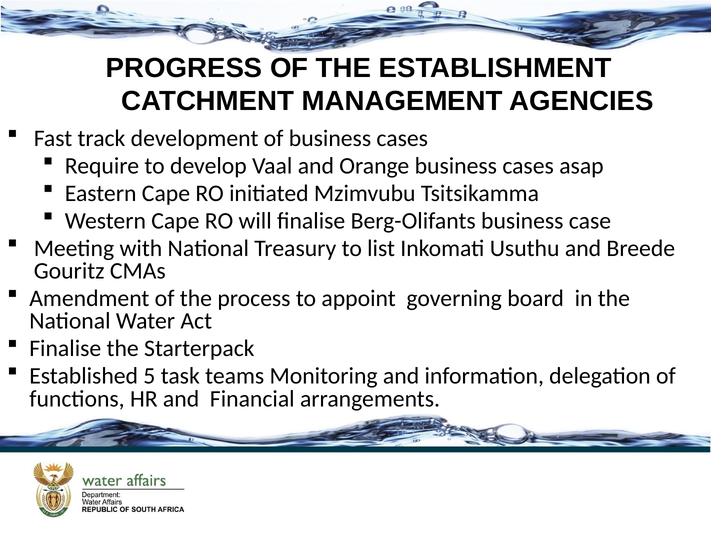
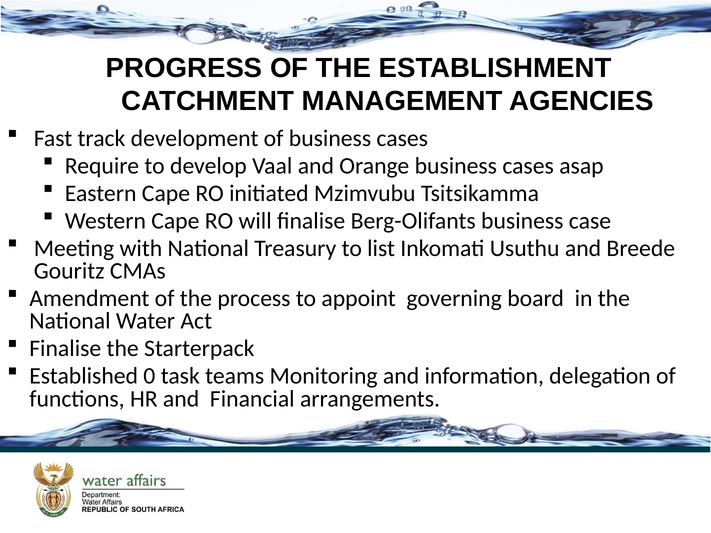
5: 5 -> 0 (149, 376)
